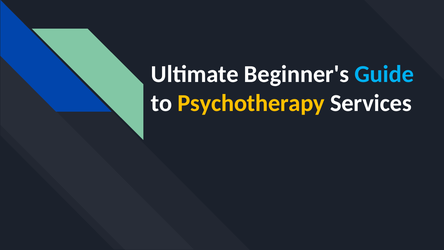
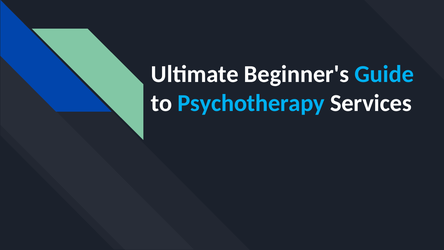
Psychotherapy colour: yellow -> light blue (251, 103)
